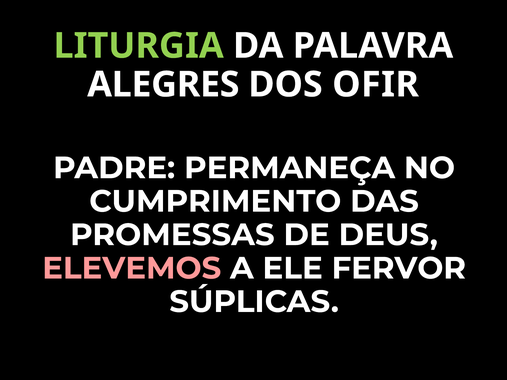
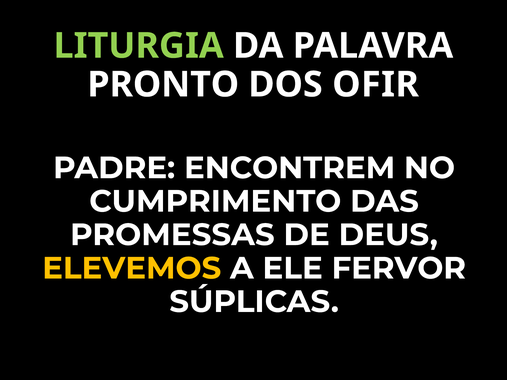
ALEGRES: ALEGRES -> PRONTO (163, 85)
PERMANEÇA: PERMANEÇA -> ENCONTREM (290, 168)
ELEVEMOS colour: pink -> yellow (132, 268)
